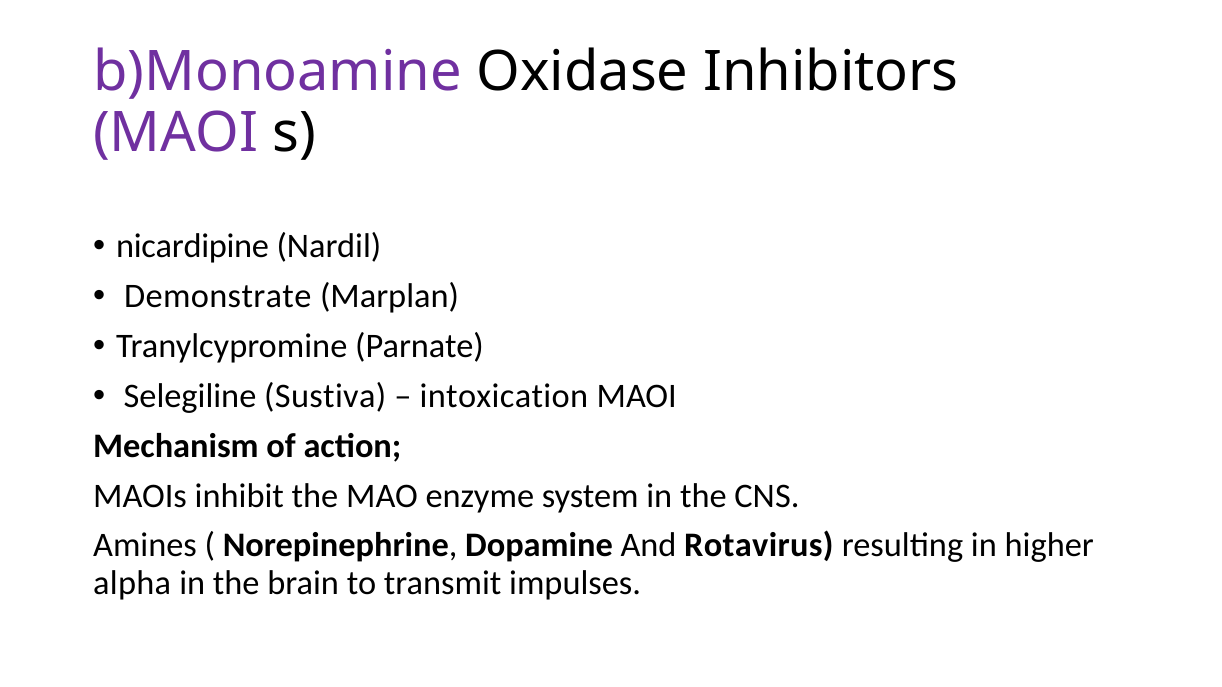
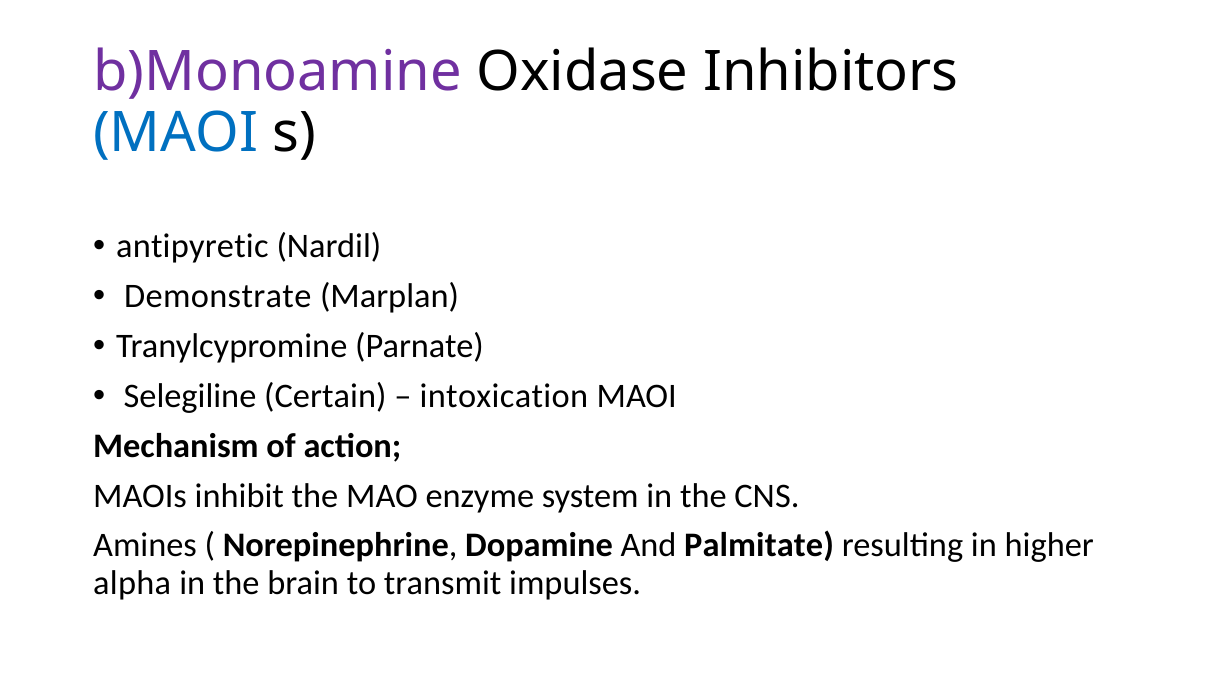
MAOI colour: purple -> blue (176, 133)
nicardipine: nicardipine -> antipyretic (192, 246)
Sustiva: Sustiva -> Certain (325, 396)
Rotavirus: Rotavirus -> Palmitate (759, 546)
